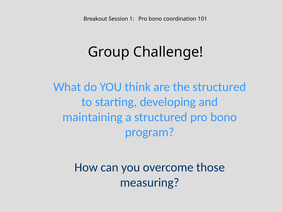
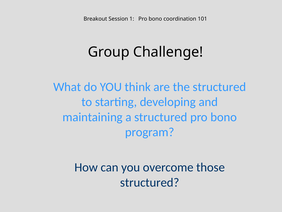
measuring: measuring -> structured (150, 182)
